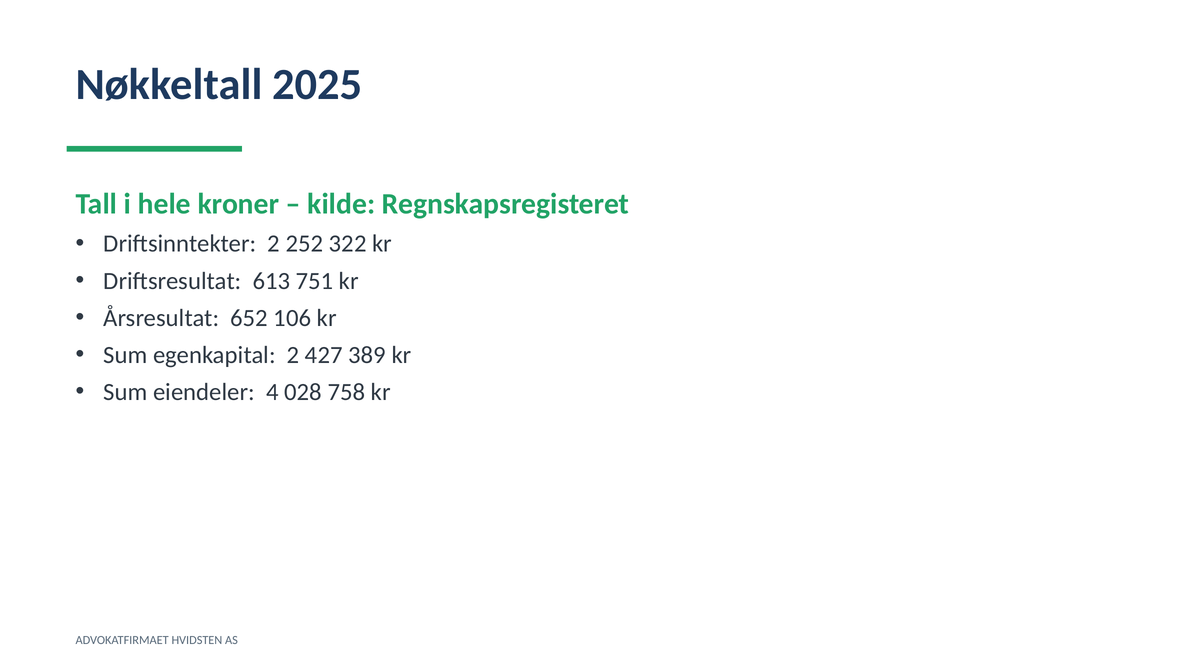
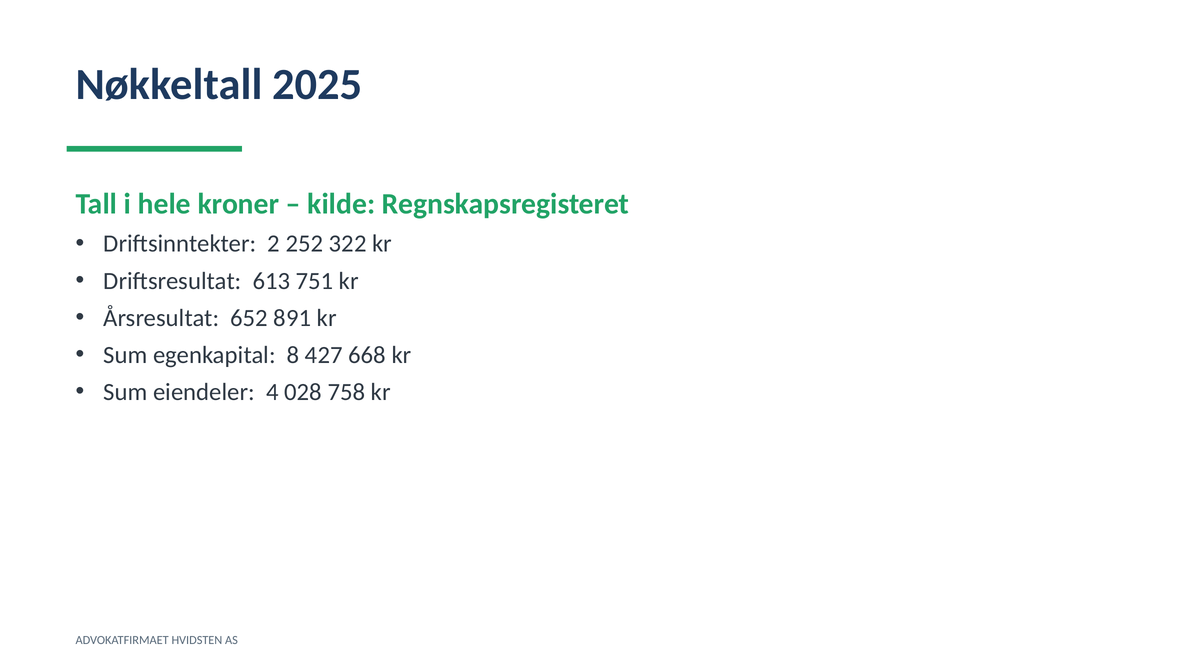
106: 106 -> 891 (292, 318)
egenkapital 2: 2 -> 8 (293, 355)
389: 389 -> 668 (367, 355)
